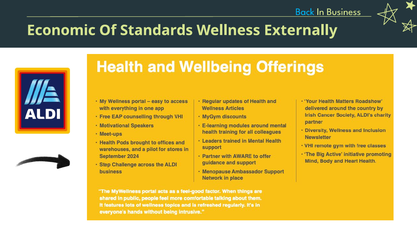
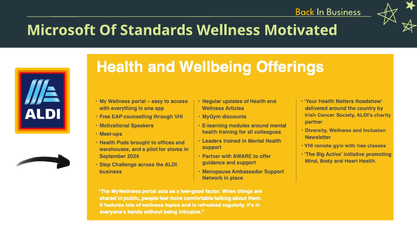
Back colour: light blue -> yellow (305, 12)
Economic: Economic -> Microsoft (61, 30)
Externally: Externally -> Motivated (301, 30)
